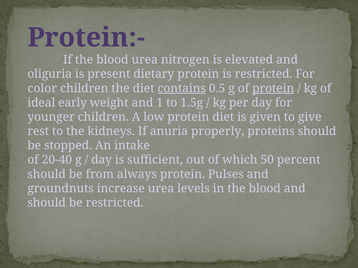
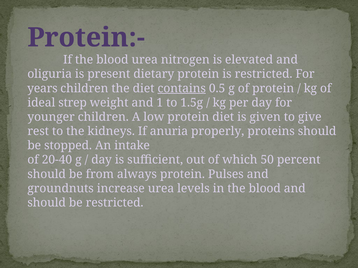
color: color -> years (42, 89)
protein underline: present -> none (273, 89)
early: early -> strep (73, 103)
